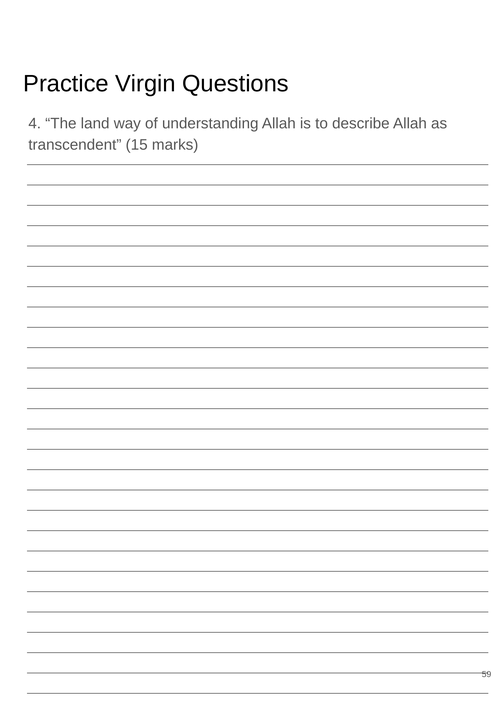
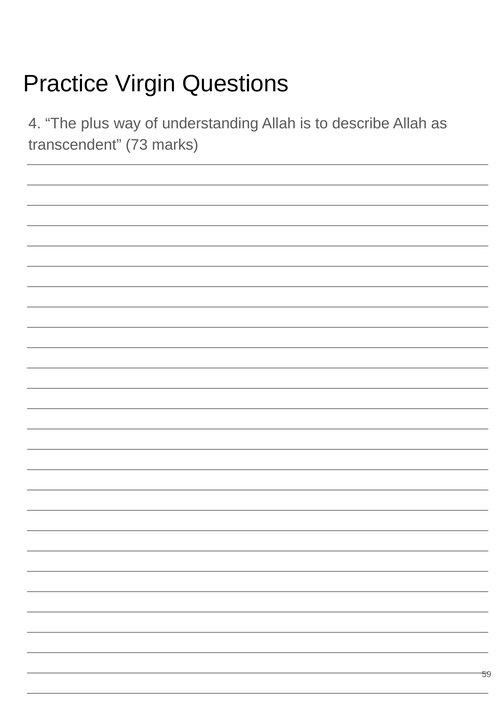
land: land -> plus (95, 124)
15: 15 -> 73 (137, 145)
